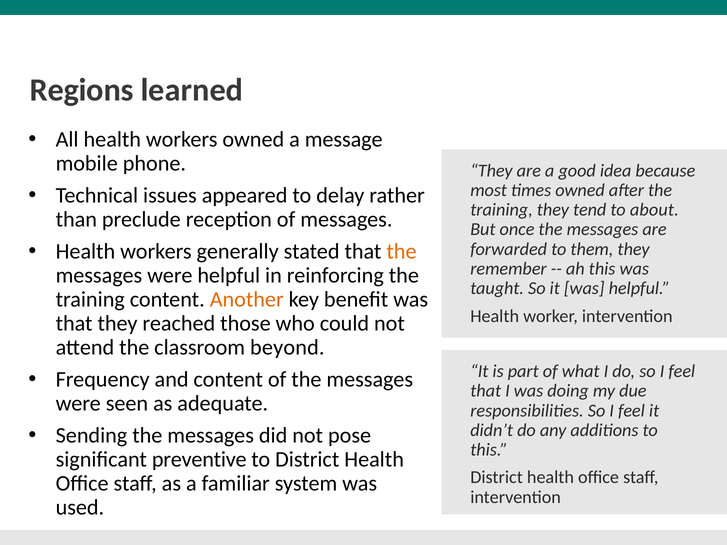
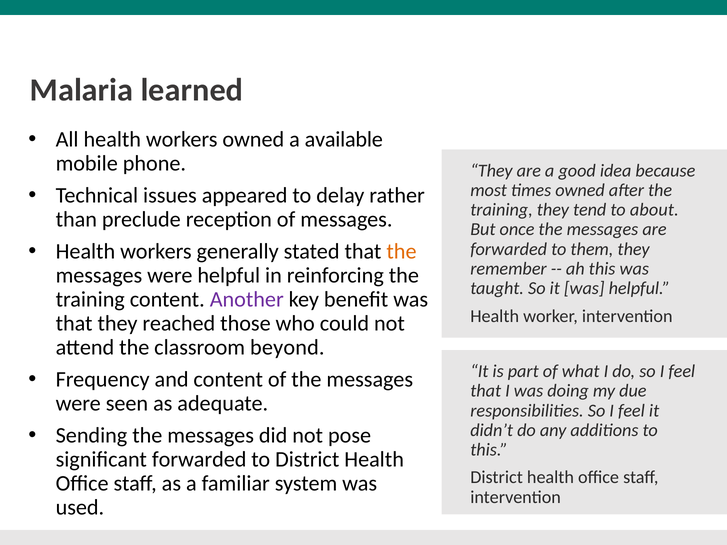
Regions: Regions -> Malaria (82, 90)
message: message -> available (344, 139)
Another colour: orange -> purple (247, 300)
significant preventive: preventive -> forwarded (199, 460)
